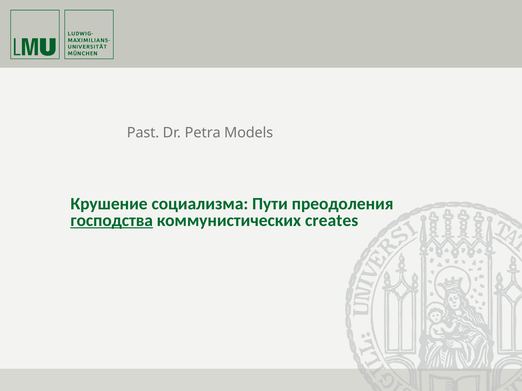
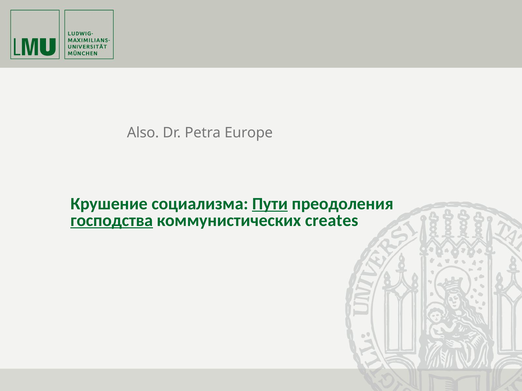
Past: Past -> Also (143, 133)
Models: Models -> Europe (249, 133)
Пути underline: none -> present (270, 204)
